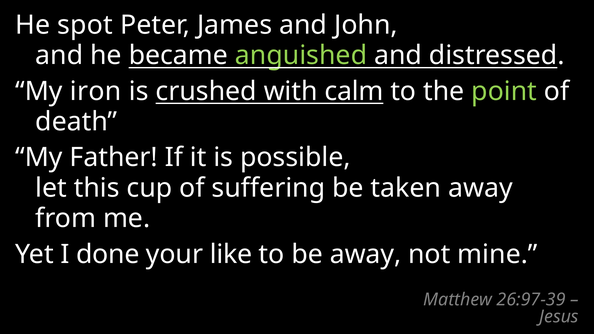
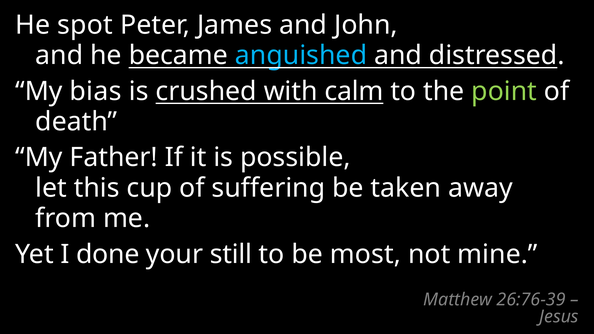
anguished colour: light green -> light blue (301, 55)
iron: iron -> bias (96, 91)
like: like -> still (231, 254)
be away: away -> most (365, 254)
26:97-39: 26:97-39 -> 26:76-39 (531, 300)
